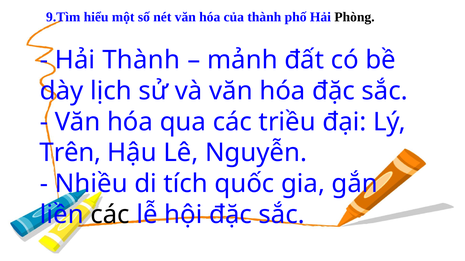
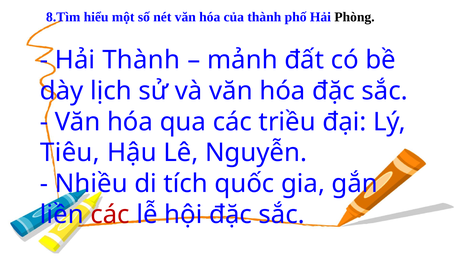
9.Tìm: 9.Tìm -> 8.Tìm (63, 17)
Trên: Trên -> Tiêu (70, 153)
các colour: black -> red (110, 215)
